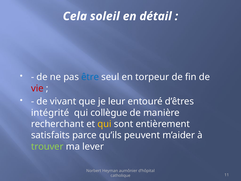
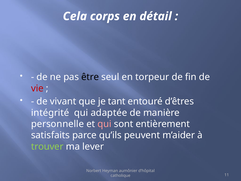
soleil: soleil -> corps (105, 16)
être colour: blue -> black (90, 77)
leur: leur -> tant (117, 101)
collègue: collègue -> adaptée (109, 113)
recherchant: recherchant -> personnelle (58, 124)
qui colour: yellow -> pink (105, 124)
